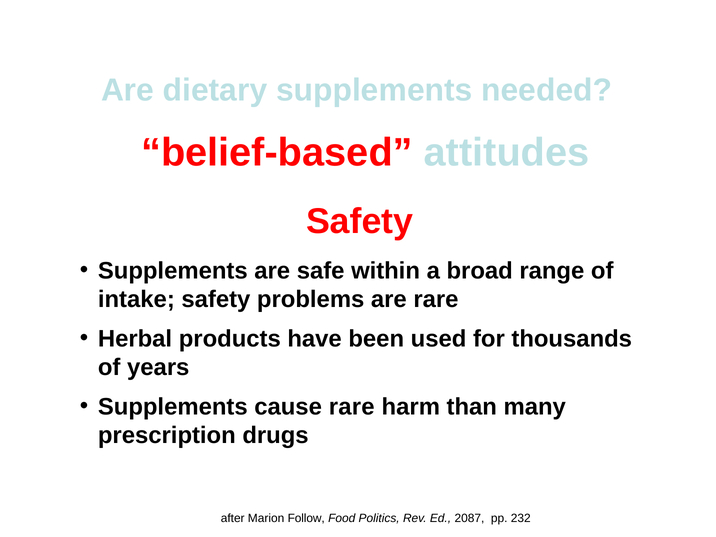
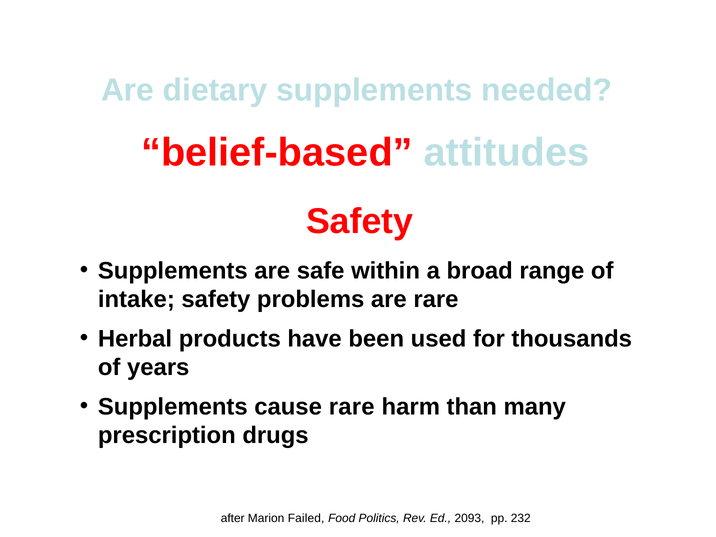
Follow: Follow -> Failed (306, 518)
2087: 2087 -> 2093 (469, 518)
